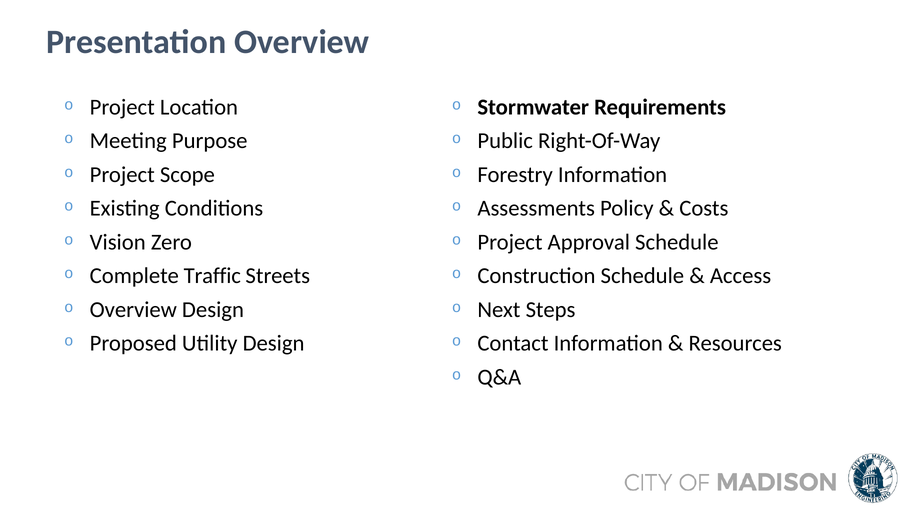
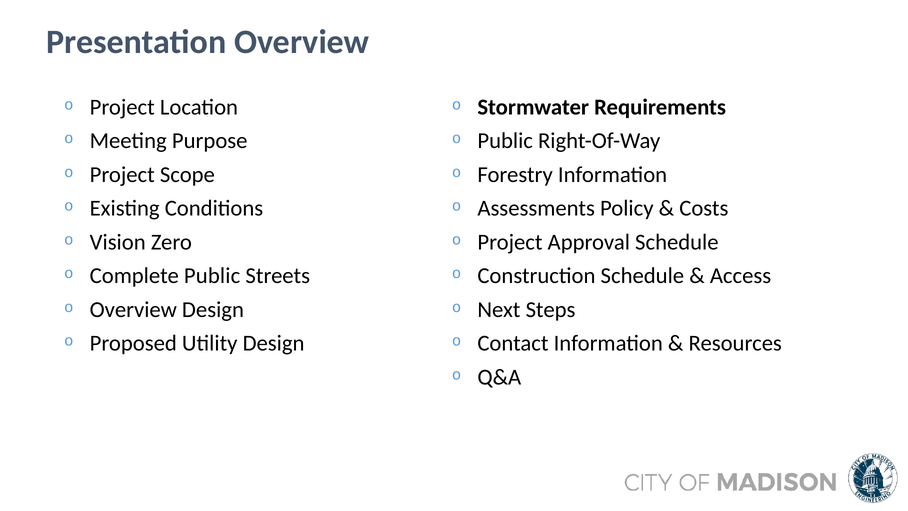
Complete Traffic: Traffic -> Public (212, 276)
